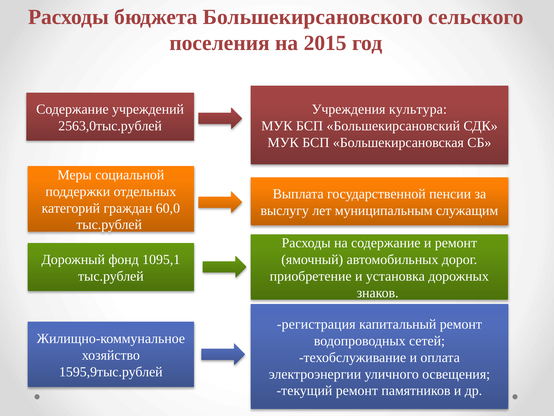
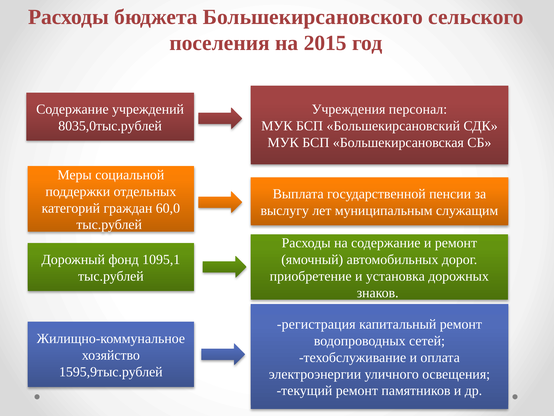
культура: культура -> персонал (418, 109)
2563,0тыс.рублей: 2563,0тыс.рублей -> 8035,0тыс.рублей (110, 126)
